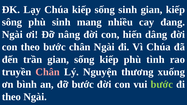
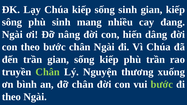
phù tình: tình -> trần (156, 60)
Chân colour: pink -> light green (48, 72)
đỡ bước: bước -> chân (83, 84)
